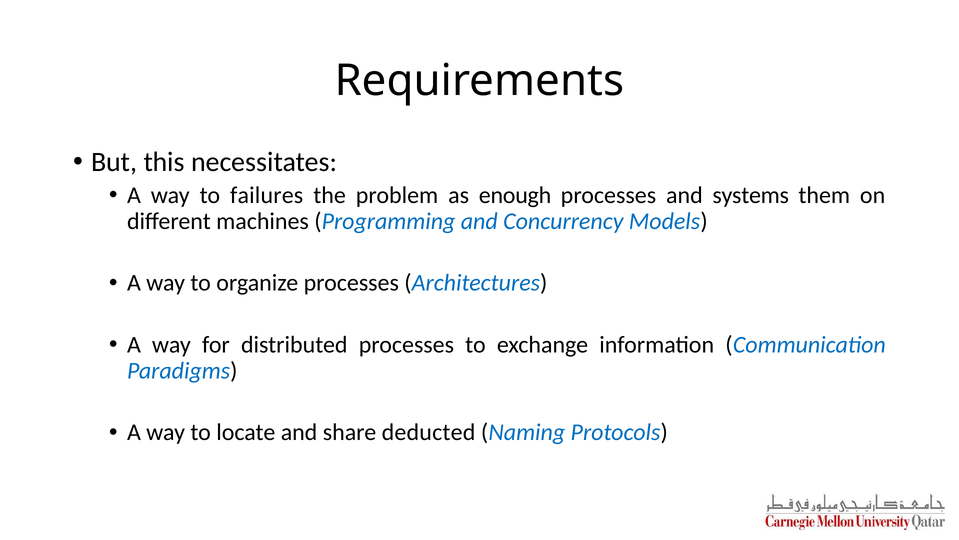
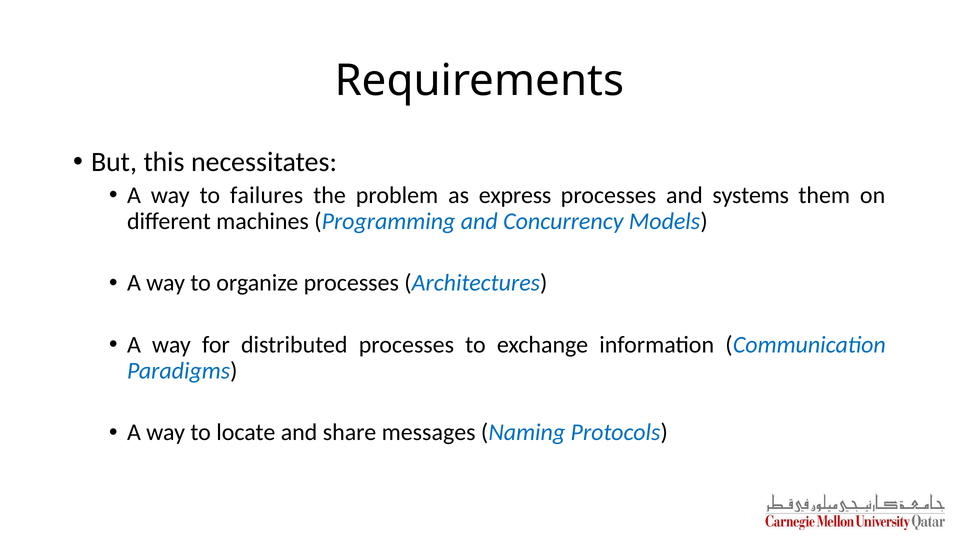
enough: enough -> express (515, 195)
deducted: deducted -> messages (429, 432)
